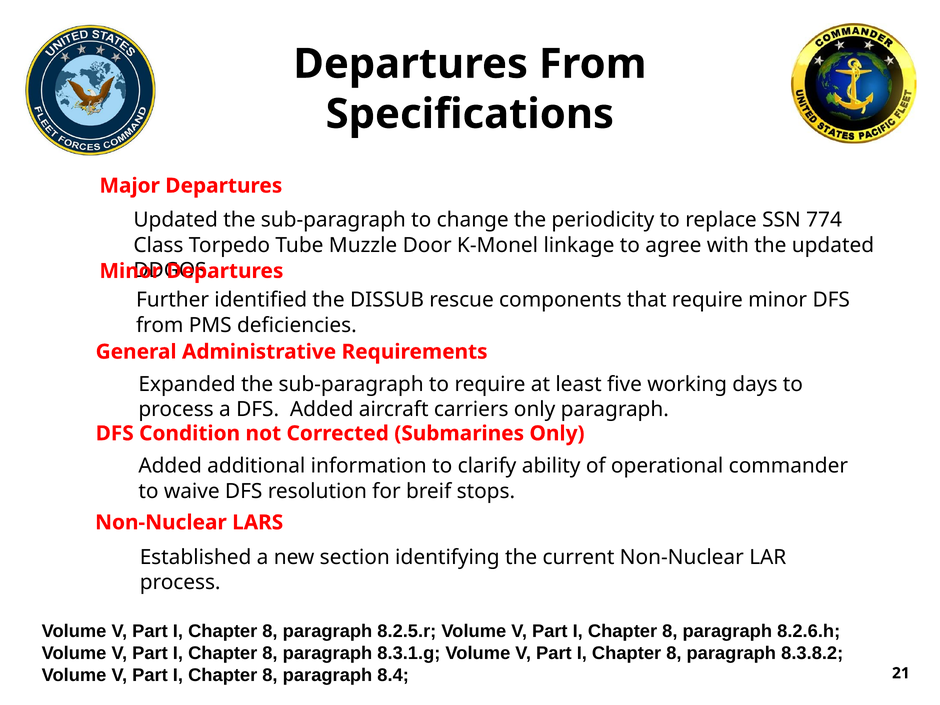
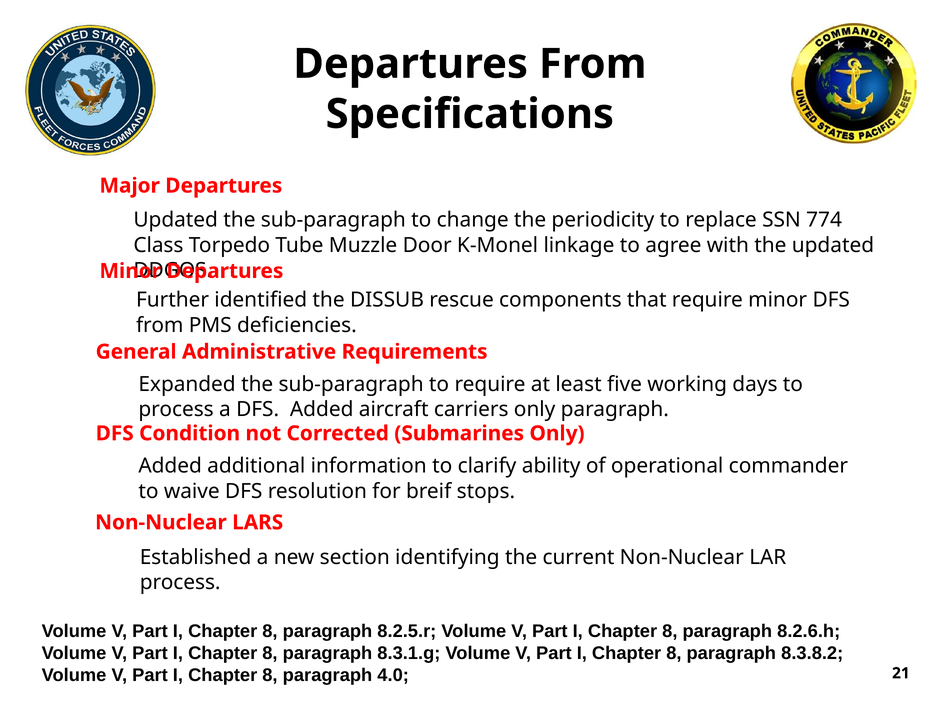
8.4: 8.4 -> 4.0 (393, 675)
